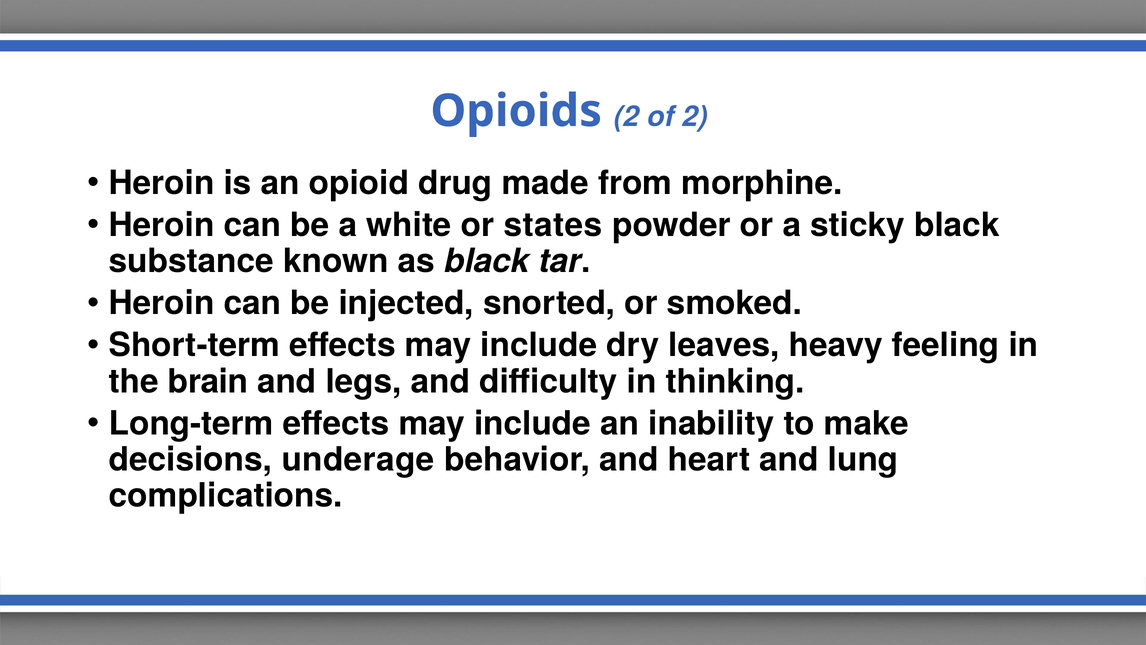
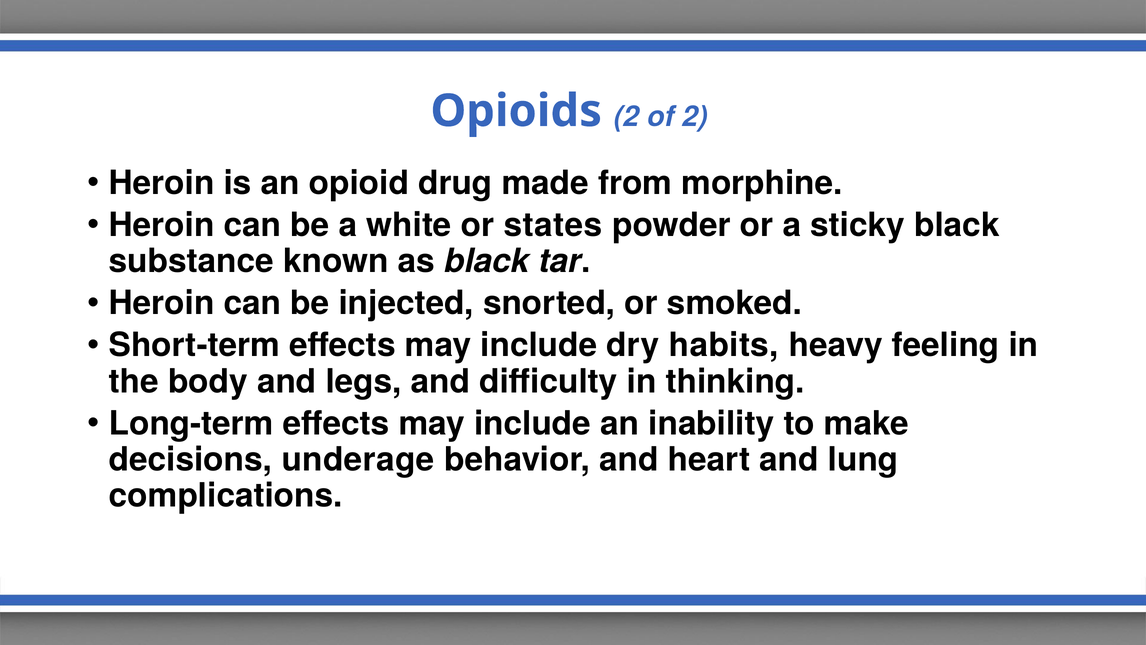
leaves: leaves -> habits (724, 345)
brain: brain -> body (208, 381)
